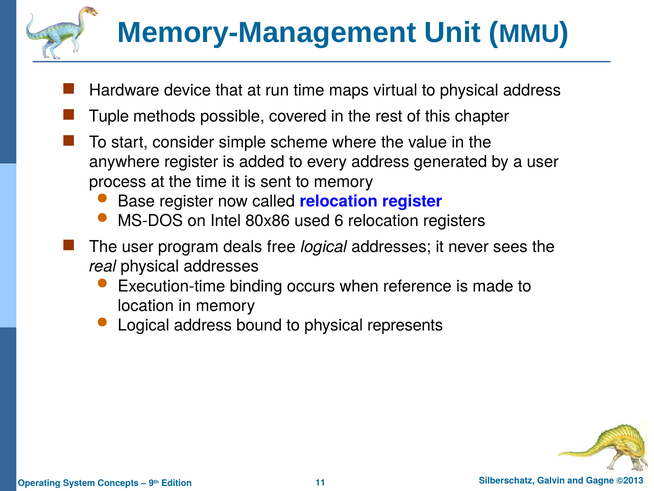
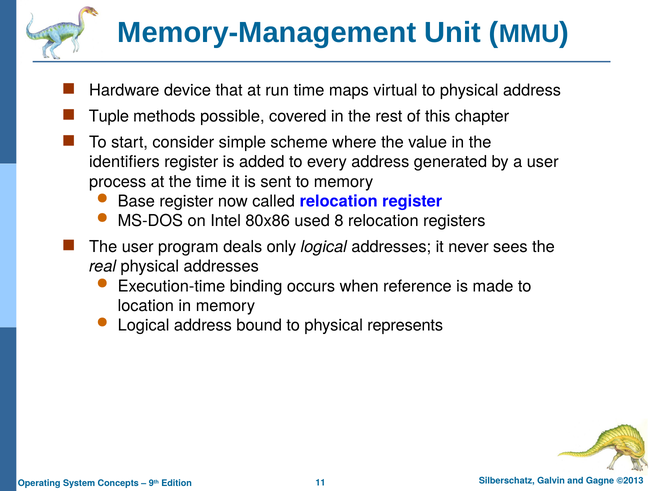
anywhere: anywhere -> identifiers (124, 162)
6: 6 -> 8 (339, 221)
free: free -> only (281, 247)
